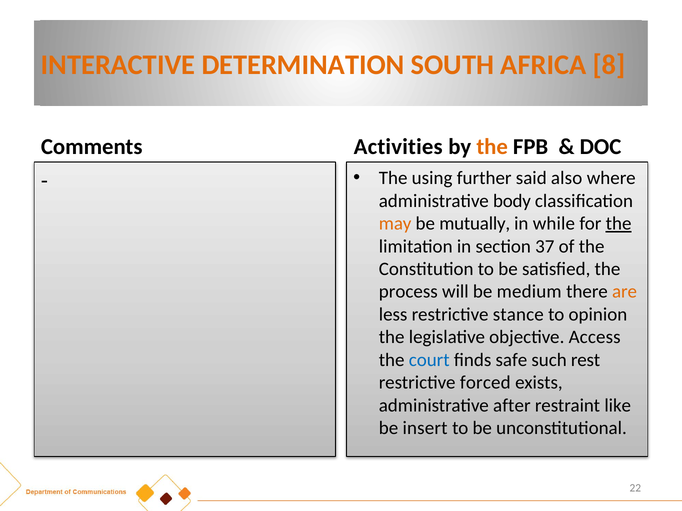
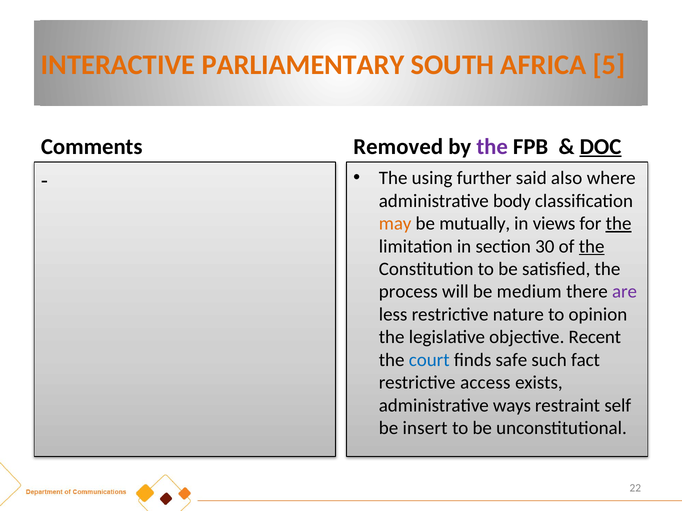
DETERMINATION: DETERMINATION -> PARLIAMENTARY (303, 65)
8: 8 -> 5 (609, 65)
Activities: Activities -> Removed (398, 147)
the colour: orange -> purple (492, 147)
DOC underline: none -> present (601, 147)
while: while -> views (554, 224)
37: 37 -> 30 (545, 247)
the underline: none -> present (592, 247)
are colour: orange -> purple (625, 292)
stance: stance -> nature (518, 315)
Access: Access -> Recent (595, 338)
rest: rest -> fact (585, 360)
forced: forced -> access (485, 383)
after: after -> ways (512, 406)
like: like -> self (618, 406)
